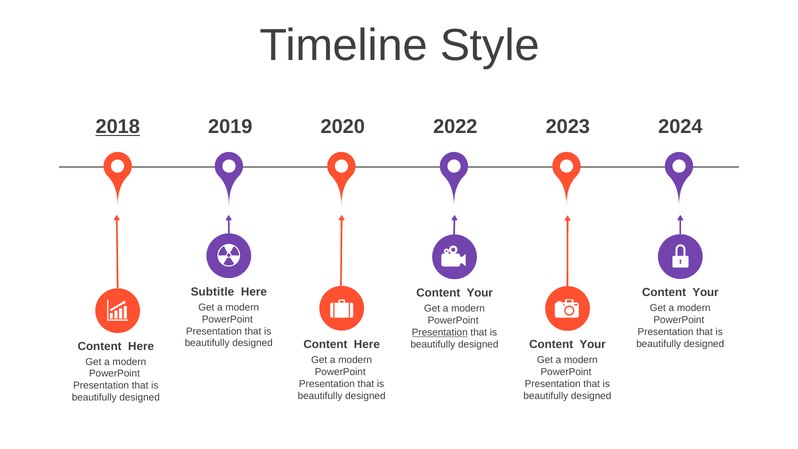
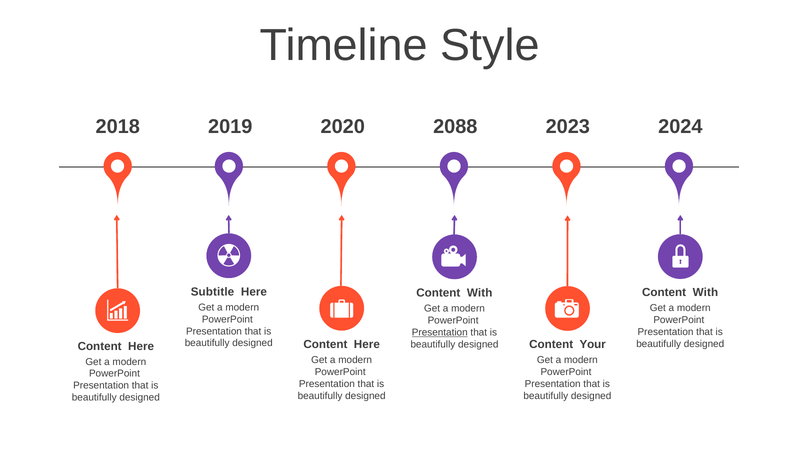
2018 underline: present -> none (118, 127)
2022: 2022 -> 2088 (455, 127)
Your: Your -> With (705, 293)
Your: Your -> With (480, 293)
